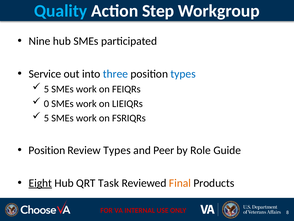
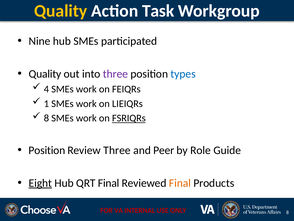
Quality colour: light blue -> yellow (61, 11)
Step: Step -> Task (158, 11)
Service: Service -> Quality (45, 74)
three colour: blue -> purple (115, 74)
5: 5 -> 4 (46, 89)
0: 0 -> 1 (46, 103)
5: 5 -> 8 (46, 118)
FSRIQRs underline: none -> present (129, 118)
Review Types: Types -> Three (117, 150)
QRT Task: Task -> Final (109, 183)
